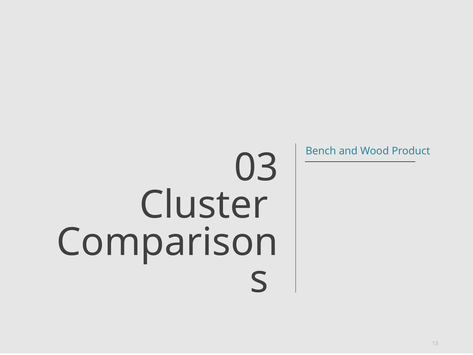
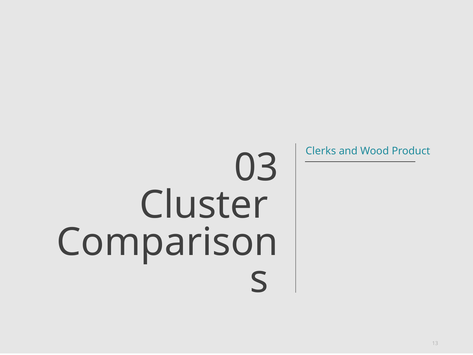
Bench: Bench -> Clerks (321, 151)
